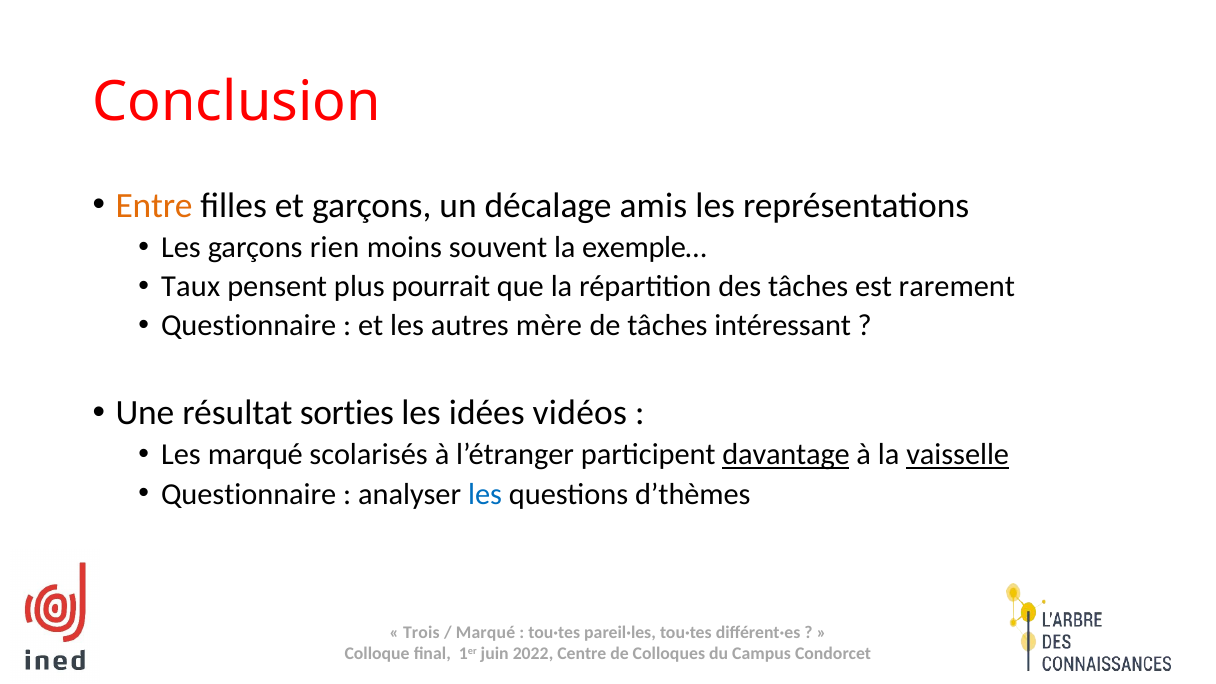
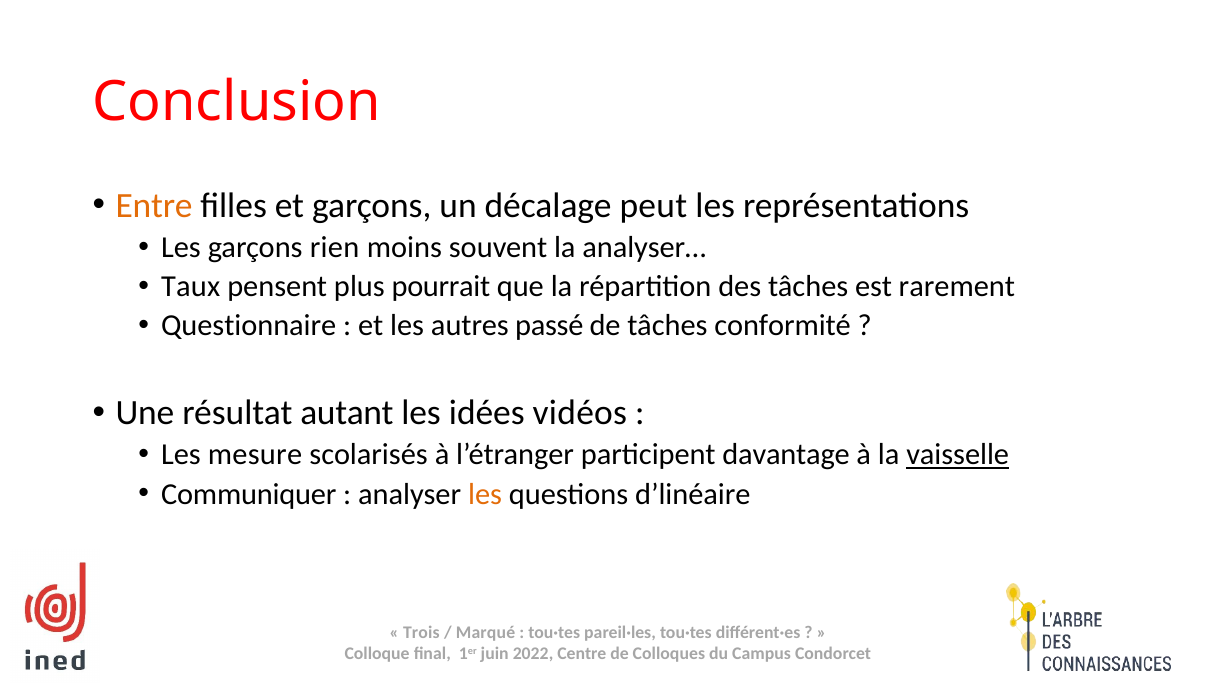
amis: amis -> peut (653, 206)
exemple…: exemple… -> analyser… (644, 247)
mère: mère -> passé (549, 326)
intéressant: intéressant -> conformité (783, 326)
sorties: sorties -> autant (347, 413)
Les marqué: marqué -> mesure (255, 455)
davantage underline: present -> none (786, 455)
Questionnaire: Questionnaire -> Communiquer (249, 494)
les colour: blue -> orange (485, 494)
d’thèmes: d’thèmes -> d’linéaire (693, 494)
